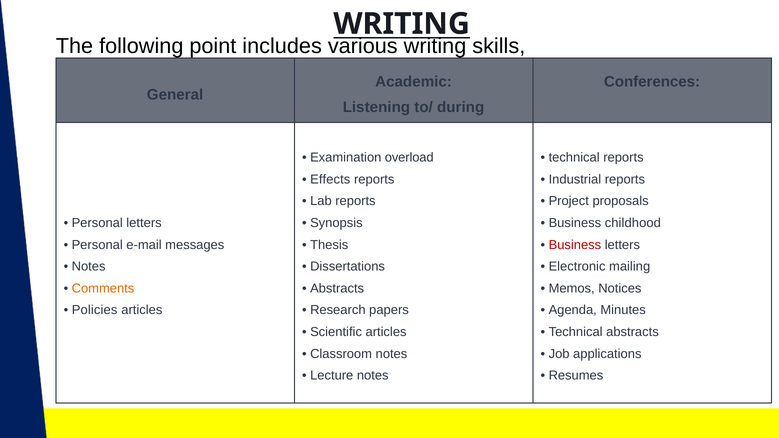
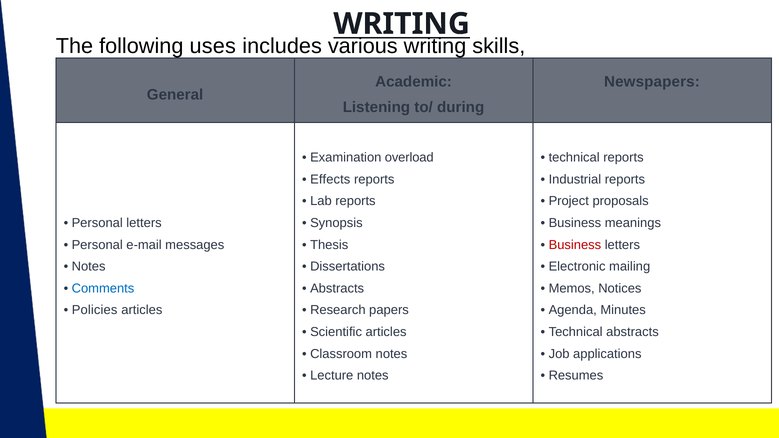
point: point -> uses (213, 46)
Conferences: Conferences -> Newspapers (652, 82)
childhood: childhood -> meanings (633, 223)
Comments colour: orange -> blue (103, 288)
